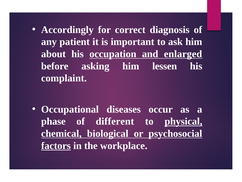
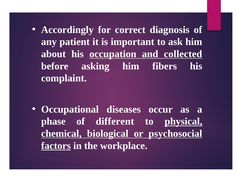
enlarged: enlarged -> collected (183, 54)
lessen: lessen -> fibers (165, 66)
